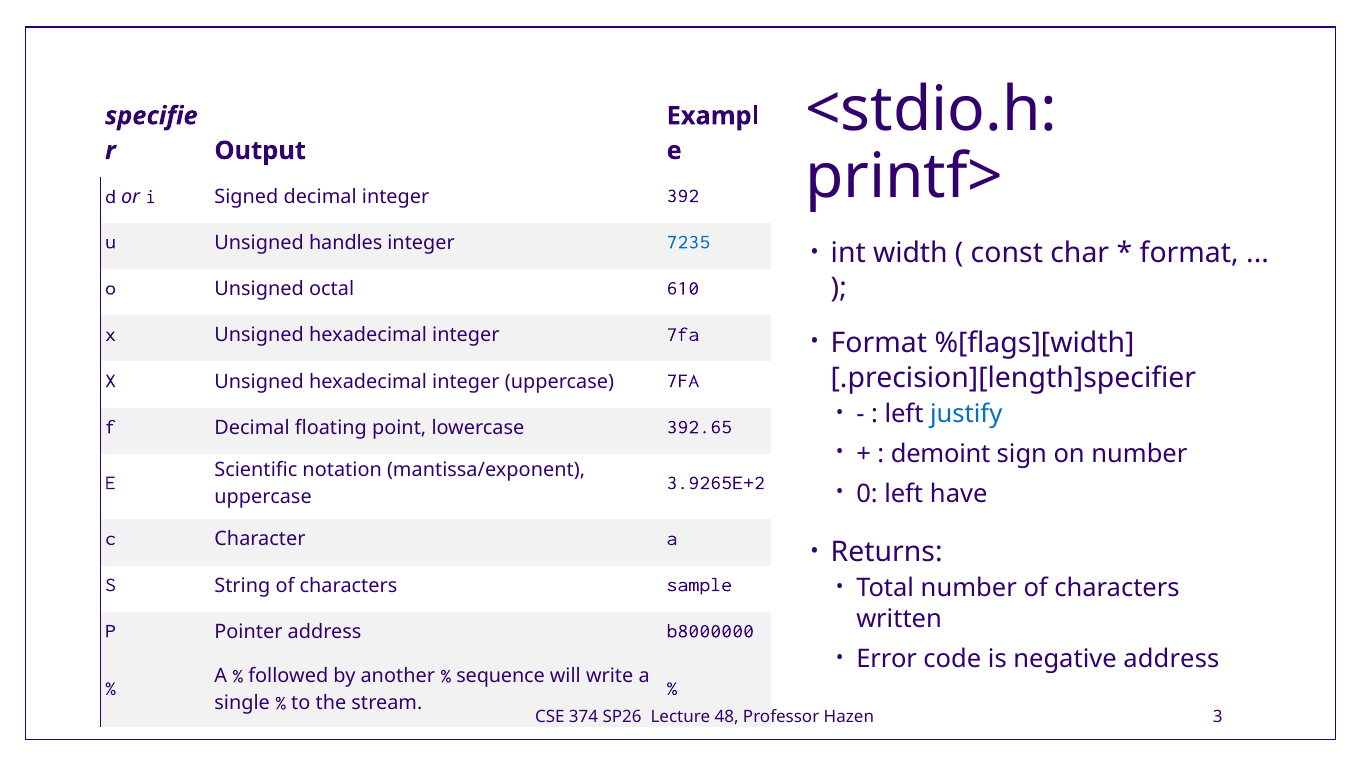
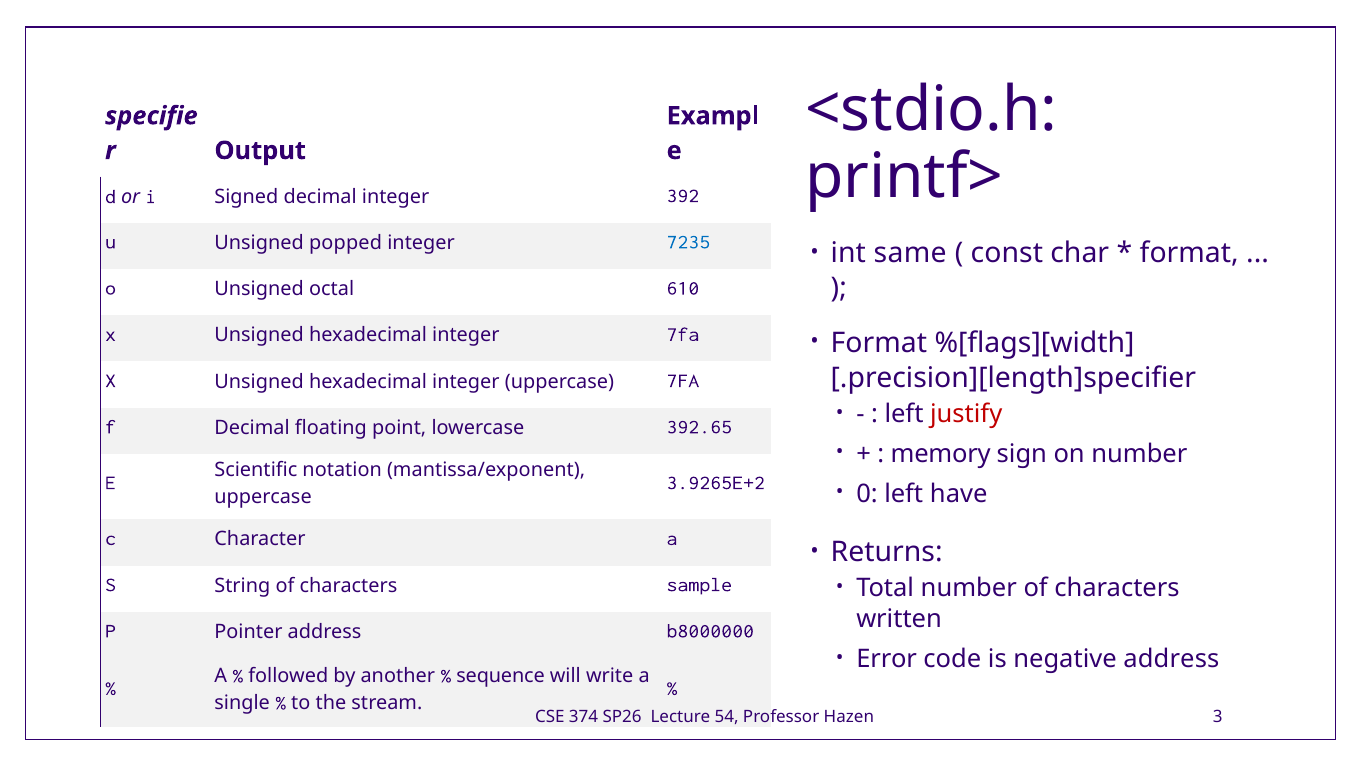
handles: handles -> popped (346, 243)
width: width -> same (910, 254)
justify colour: blue -> red (966, 414)
demoint: demoint -> memory (941, 454)
48: 48 -> 54 (727, 717)
